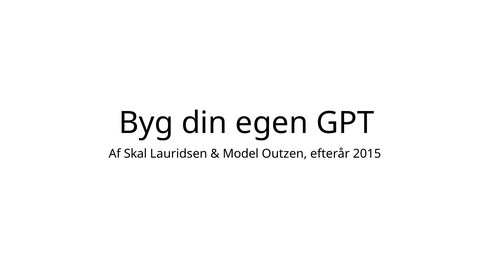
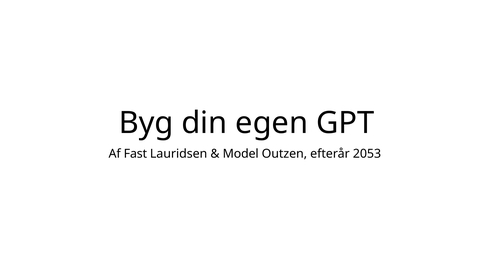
Skal: Skal -> Fast (135, 154)
2015: 2015 -> 2053 (367, 154)
